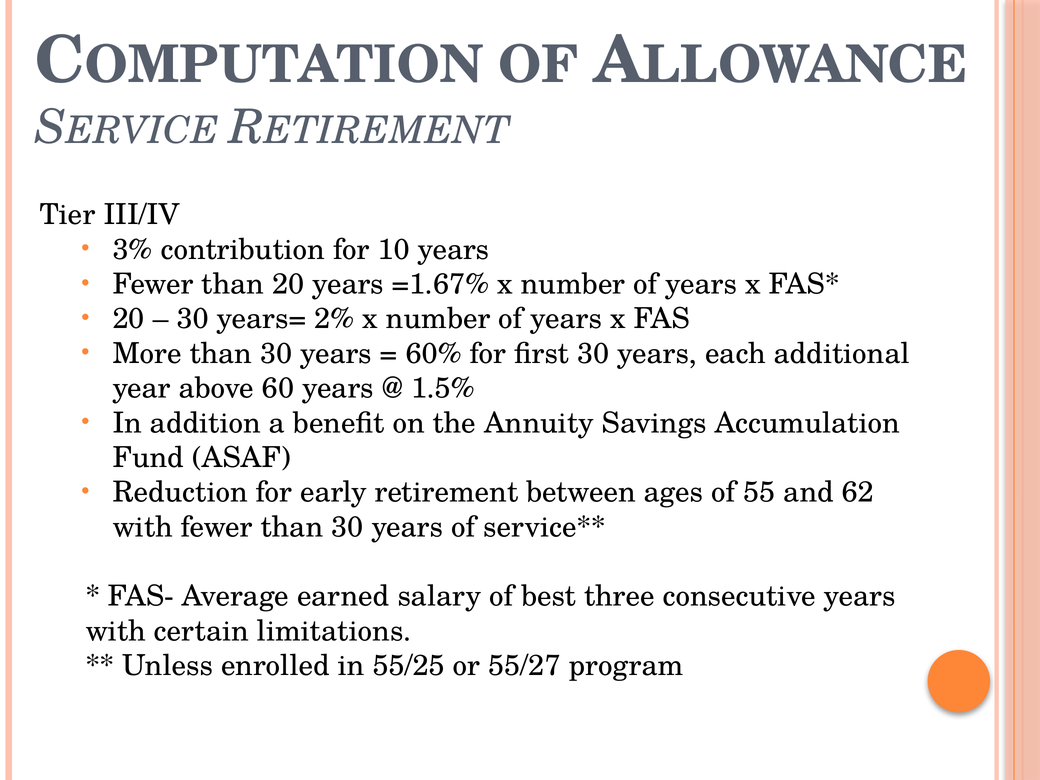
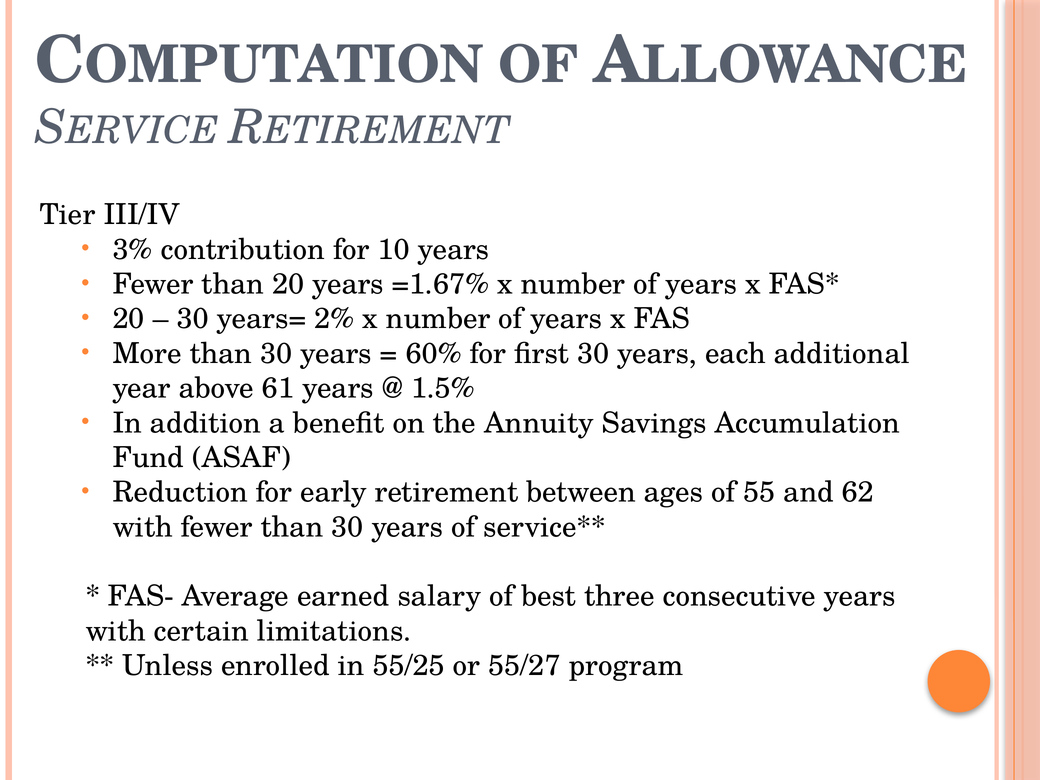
60: 60 -> 61 (278, 388)
